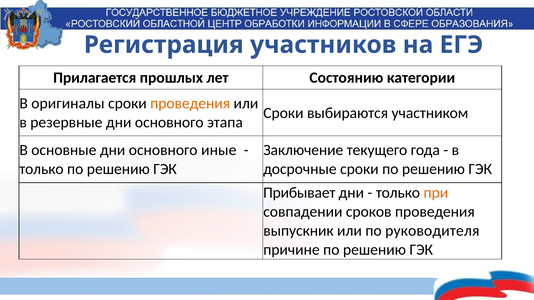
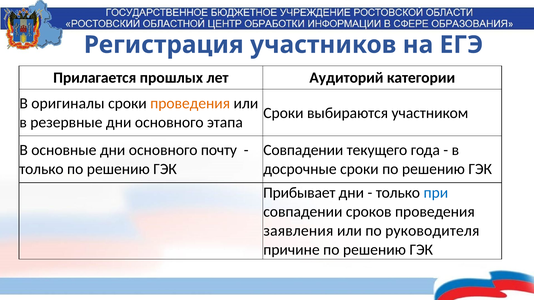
Состоянию: Состоянию -> Аудиторий (346, 78)
иные: иные -> почту (219, 150)
Заключение: Заключение -> Совпадении (303, 150)
при colour: orange -> blue (436, 193)
выпускник: выпускник -> заявления (298, 231)
